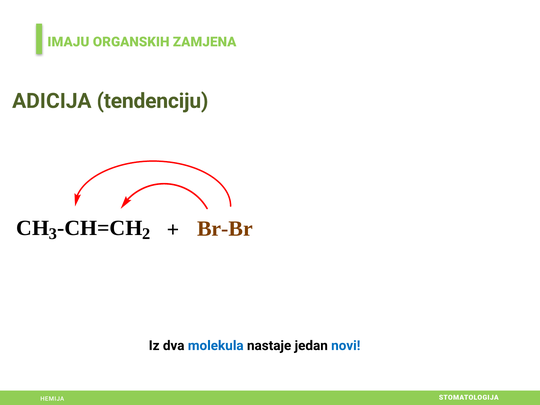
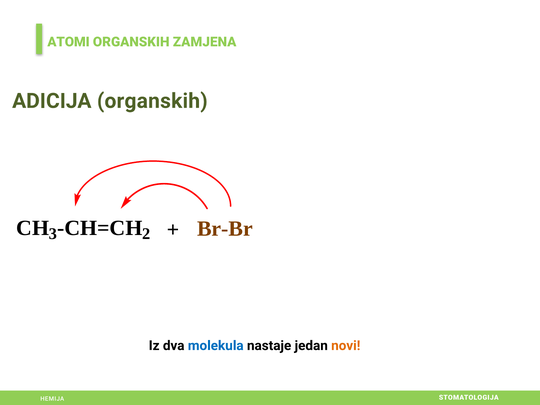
IMAJU: IMAJU -> ATOMI (69, 42)
ADICIJA tendenciju: tendenciju -> organskih (152, 101)
novi colour: blue -> orange (346, 346)
